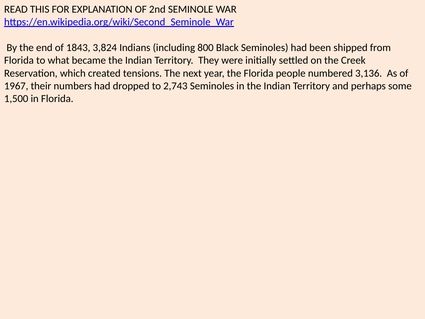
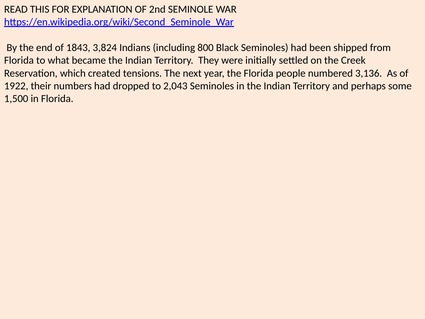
1967: 1967 -> 1922 (16, 86)
2,743: 2,743 -> 2,043 (175, 86)
